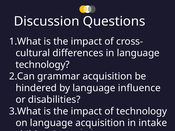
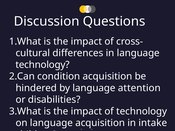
grammar: grammar -> condition (59, 76)
influence: influence -> attention (139, 88)
